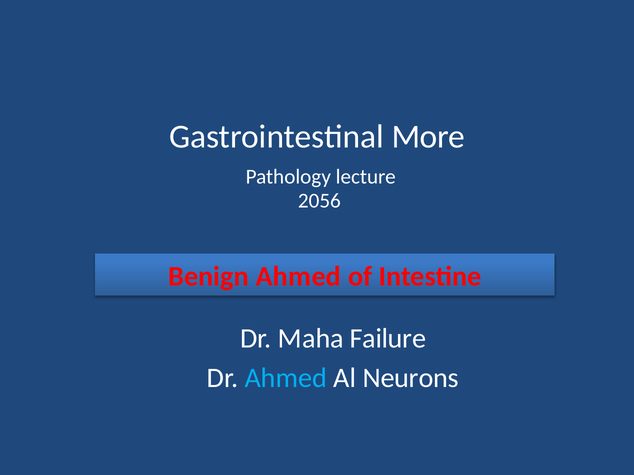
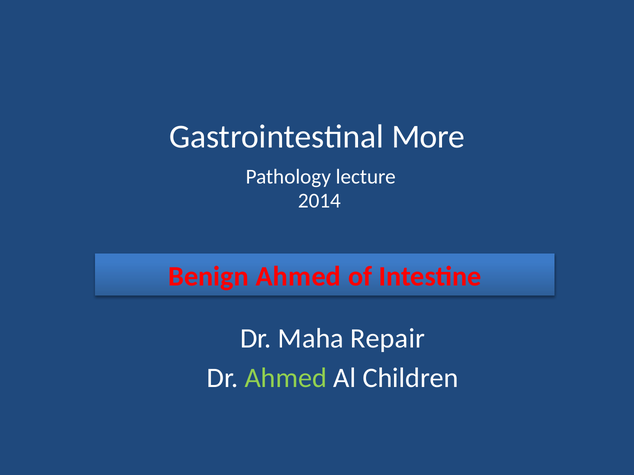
2056: 2056 -> 2014 (319, 201)
Failure: Failure -> Repair (388, 339)
Ahmed colour: light blue -> light green (286, 379)
Neurons: Neurons -> Children (411, 379)
